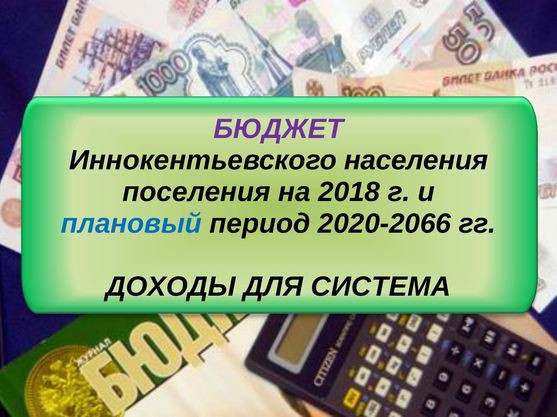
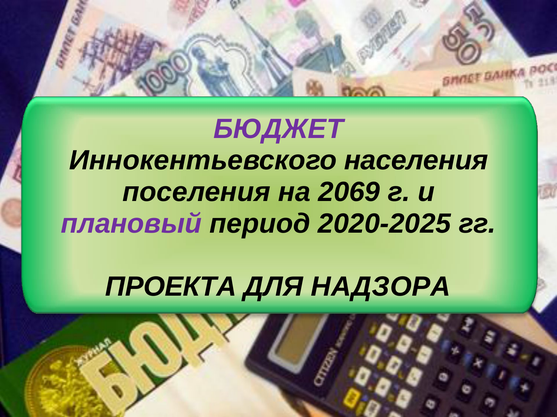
2018: 2018 -> 2069 (349, 192)
плановый colour: blue -> purple (131, 224)
2020-2066: 2020-2066 -> 2020-2025 (385, 224)
ДОХОДЫ: ДОХОДЫ -> ПРОЕКТА (171, 287)
СИСТЕМА: СИСТЕМА -> НАДЗОРА (381, 287)
